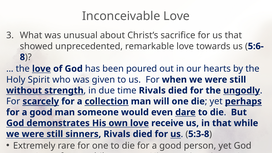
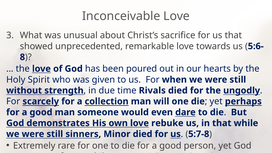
receive: receive -> rebuke (167, 123)
sinners Rivals: Rivals -> Minor (117, 134)
5:3-8: 5:3-8 -> 5:7-8 (199, 134)
